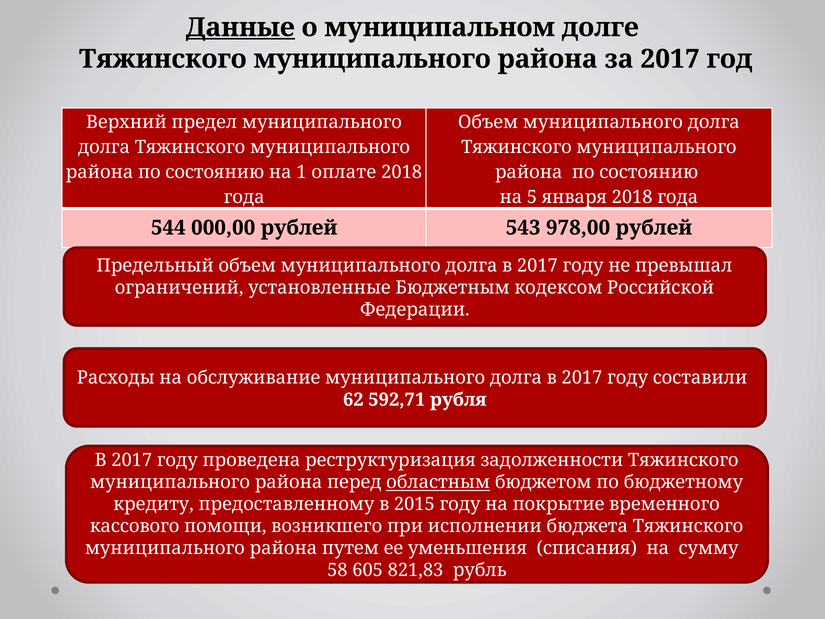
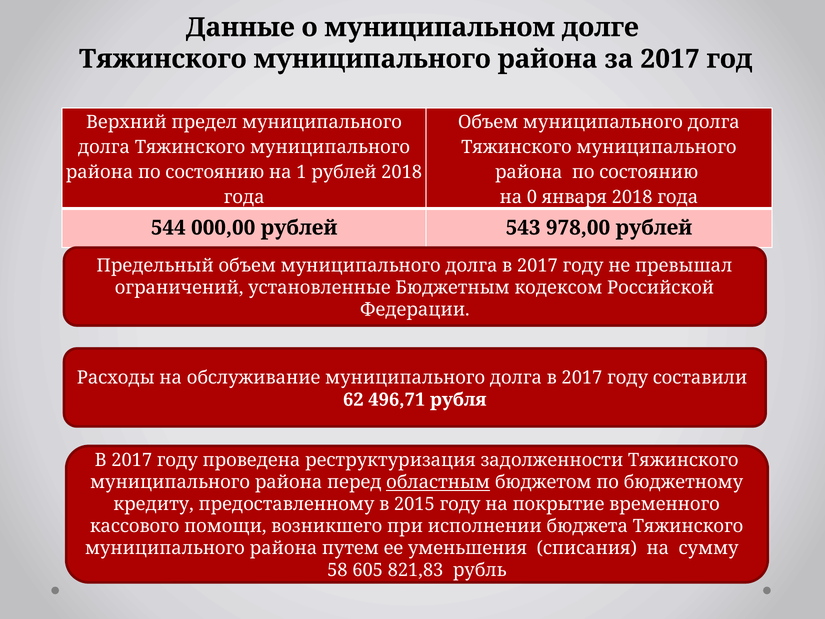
Данные underline: present -> none (240, 27)
1 оплате: оплате -> рублей (344, 172)
5: 5 -> 0 (532, 197)
592,71: 592,71 -> 496,71 (397, 400)
